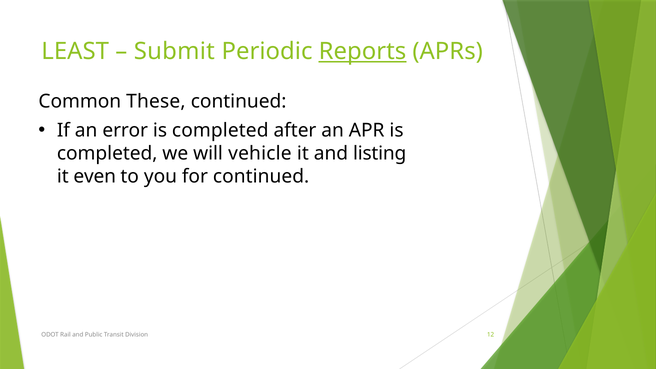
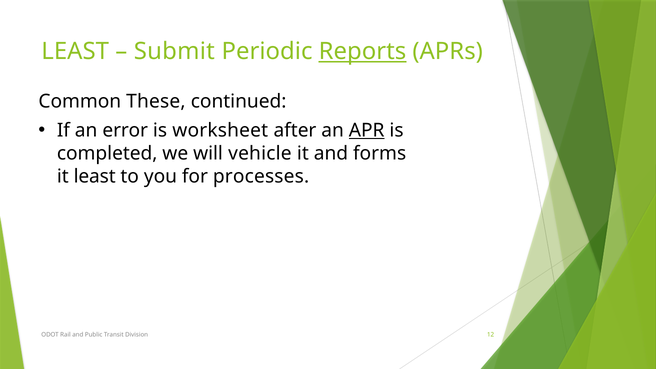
error is completed: completed -> worksheet (220, 130)
APR underline: none -> present (367, 130)
listing: listing -> forms (380, 153)
it even: even -> least (95, 176)
for continued: continued -> processes (261, 176)
